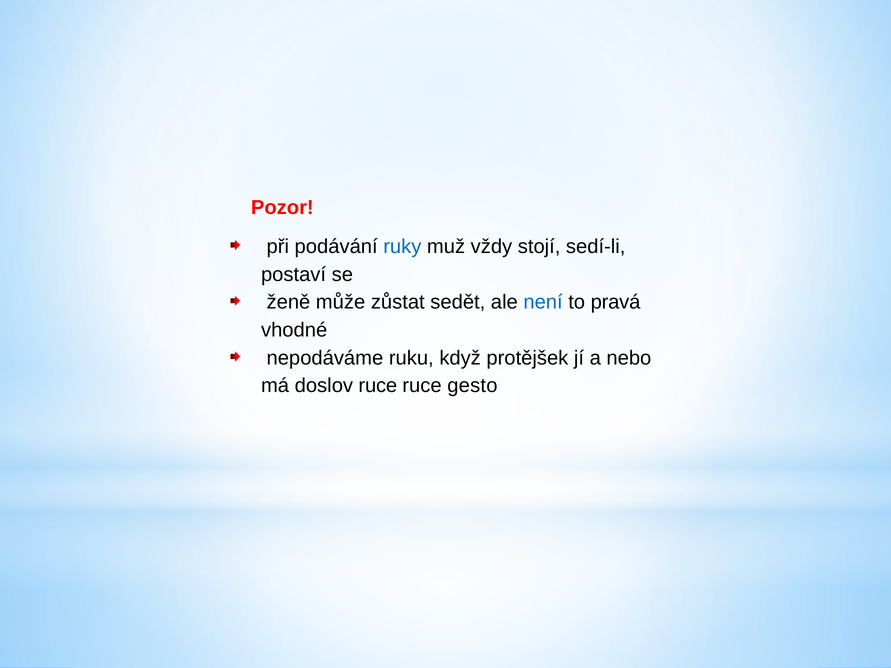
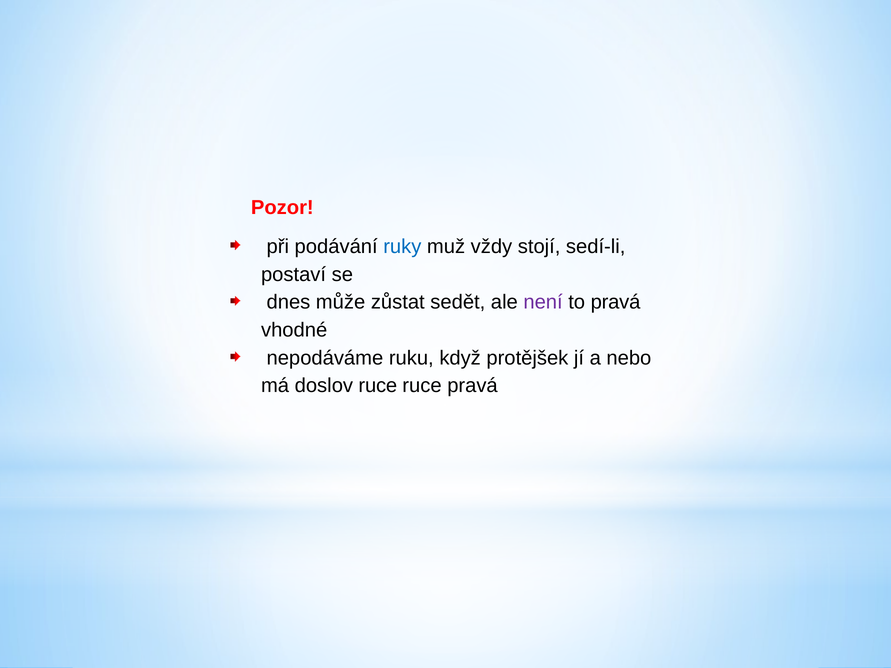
ženě: ženě -> dnes (288, 302)
není colour: blue -> purple (543, 302)
ruce gesto: gesto -> pravá (473, 386)
